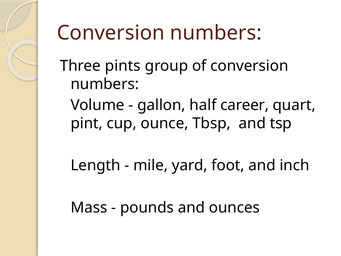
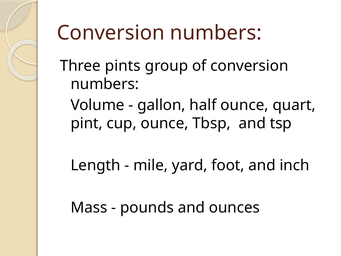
half career: career -> ounce (244, 105)
